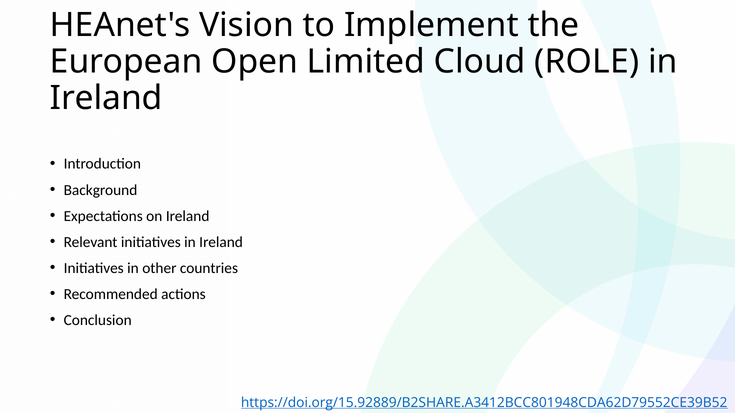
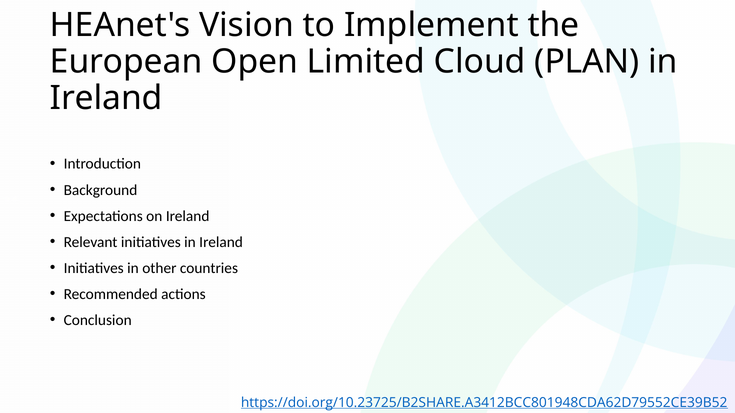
ROLE: ROLE -> PLAN (587, 62)
https://doi.org/15.92889/B2SHARE.A3412BCC801948CDA62D79552CE39B52: https://doi.org/15.92889/B2SHARE.A3412BCC801948CDA62D79552CE39B52 -> https://doi.org/10.23725/B2SHARE.A3412BCC801948CDA62D79552CE39B52 (484, 403)
